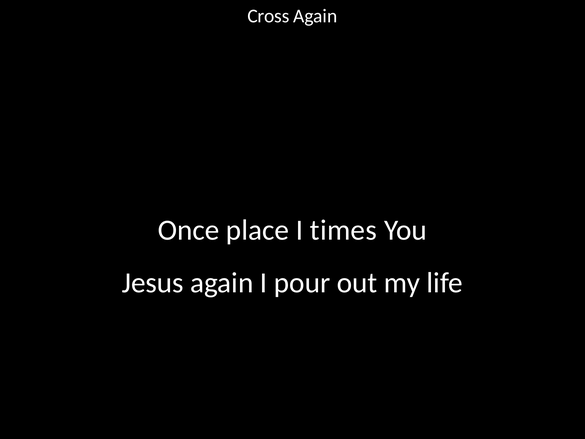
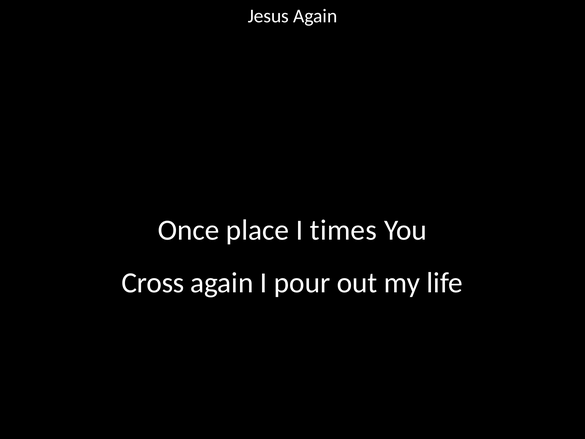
Cross: Cross -> Jesus (268, 16)
Jesus: Jesus -> Cross (153, 283)
